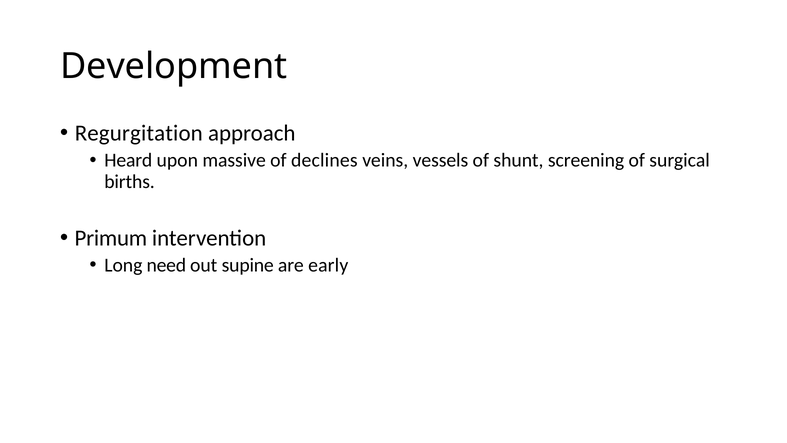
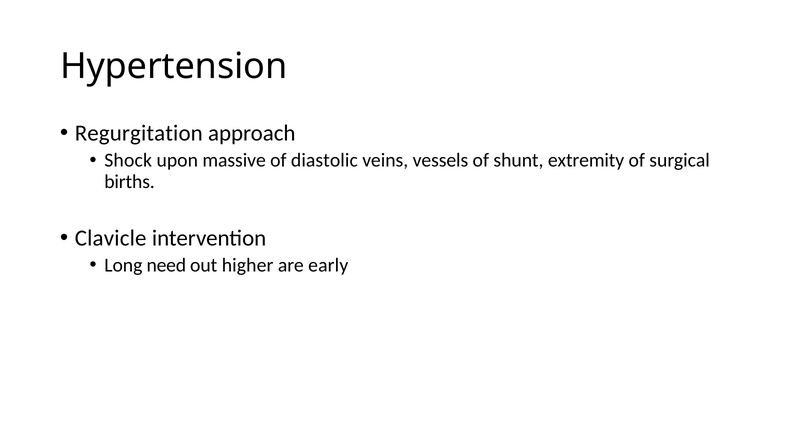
Development: Development -> Hypertension (174, 66)
Heard: Heard -> Shock (128, 160)
declines: declines -> diastolic (324, 160)
screening: screening -> extremity (586, 160)
Primum: Primum -> Clavicle (111, 238)
supine: supine -> higher (248, 265)
